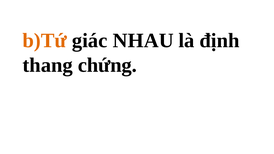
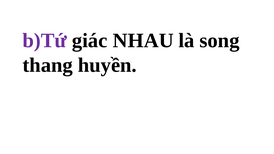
b)Tứ colour: orange -> purple (45, 40)
định: định -> song (220, 40)
chứng: chứng -> huyền (107, 65)
